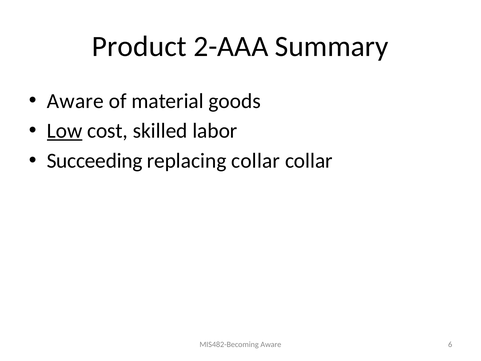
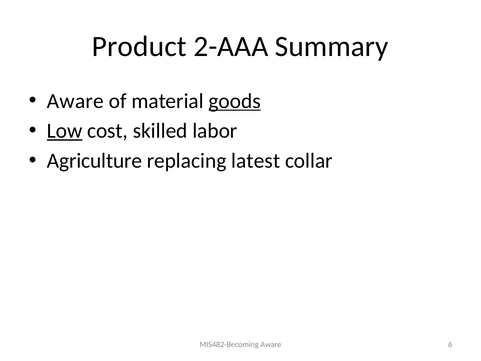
goods underline: none -> present (235, 101)
Succeeding: Succeeding -> Agriculture (95, 161)
replacing collar: collar -> latest (256, 161)
